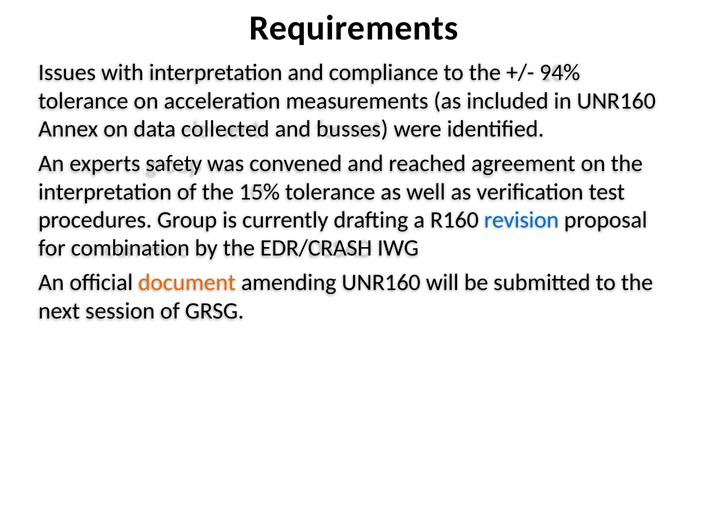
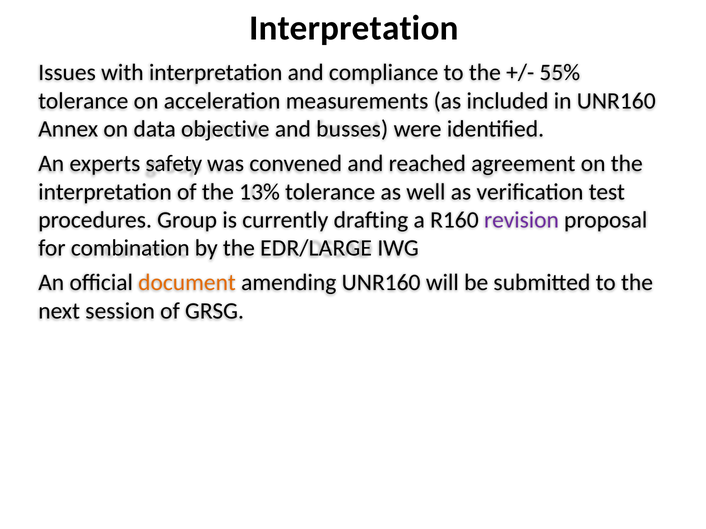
Requirements: Requirements -> Interpretation (354, 28)
94%: 94% -> 55% (560, 73)
collected: collected -> objective (225, 129)
15%: 15% -> 13% (260, 192)
revision colour: blue -> purple (521, 220)
EDR/CRASH: EDR/CRASH -> EDR/LARGE (316, 248)
